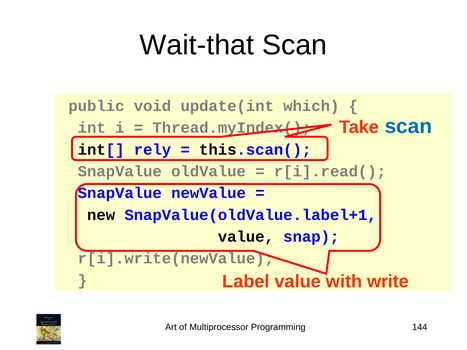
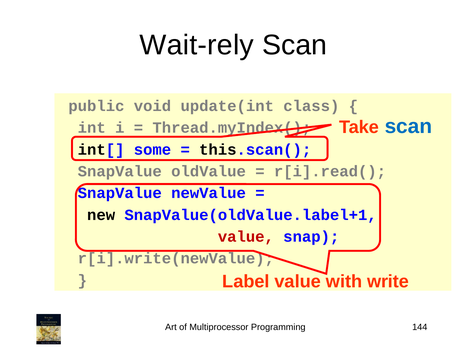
Wait-that: Wait-that -> Wait-rely (197, 45)
which: which -> class (311, 106)
rely: rely -> some (152, 150)
value colour: black -> red (246, 237)
